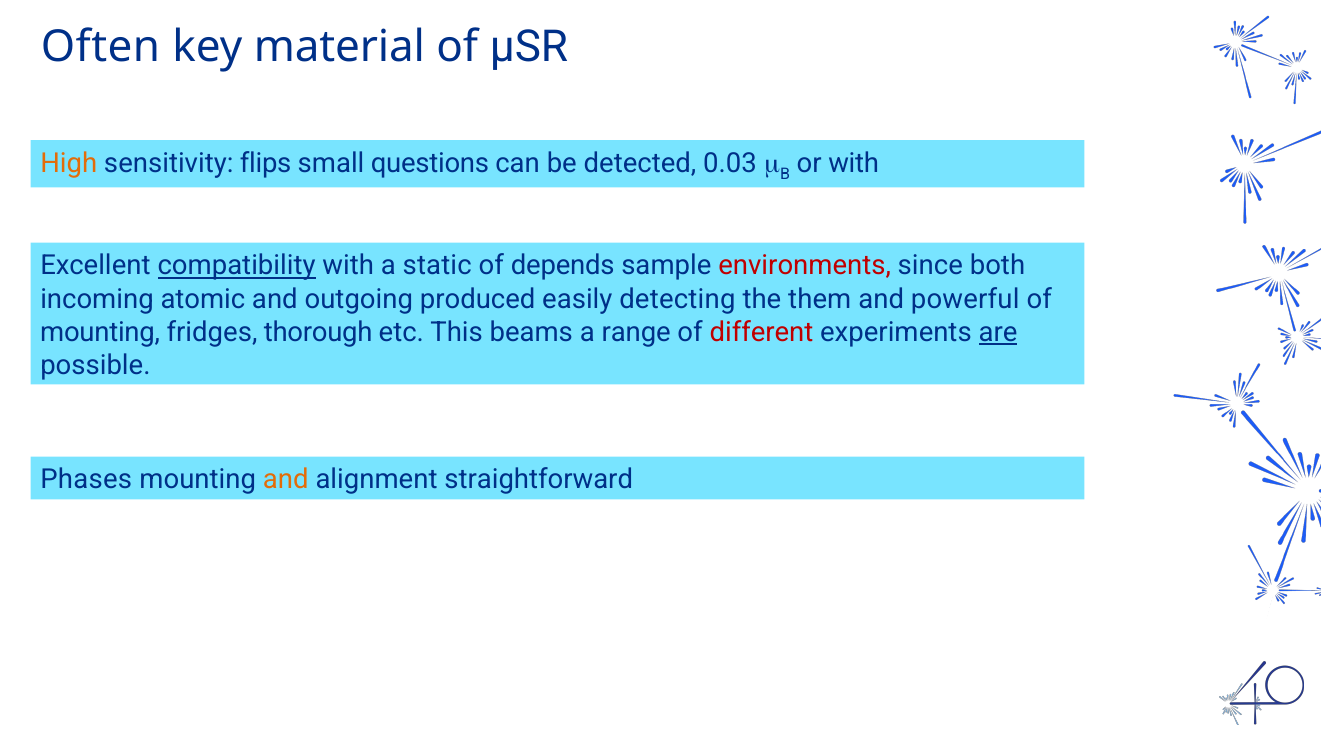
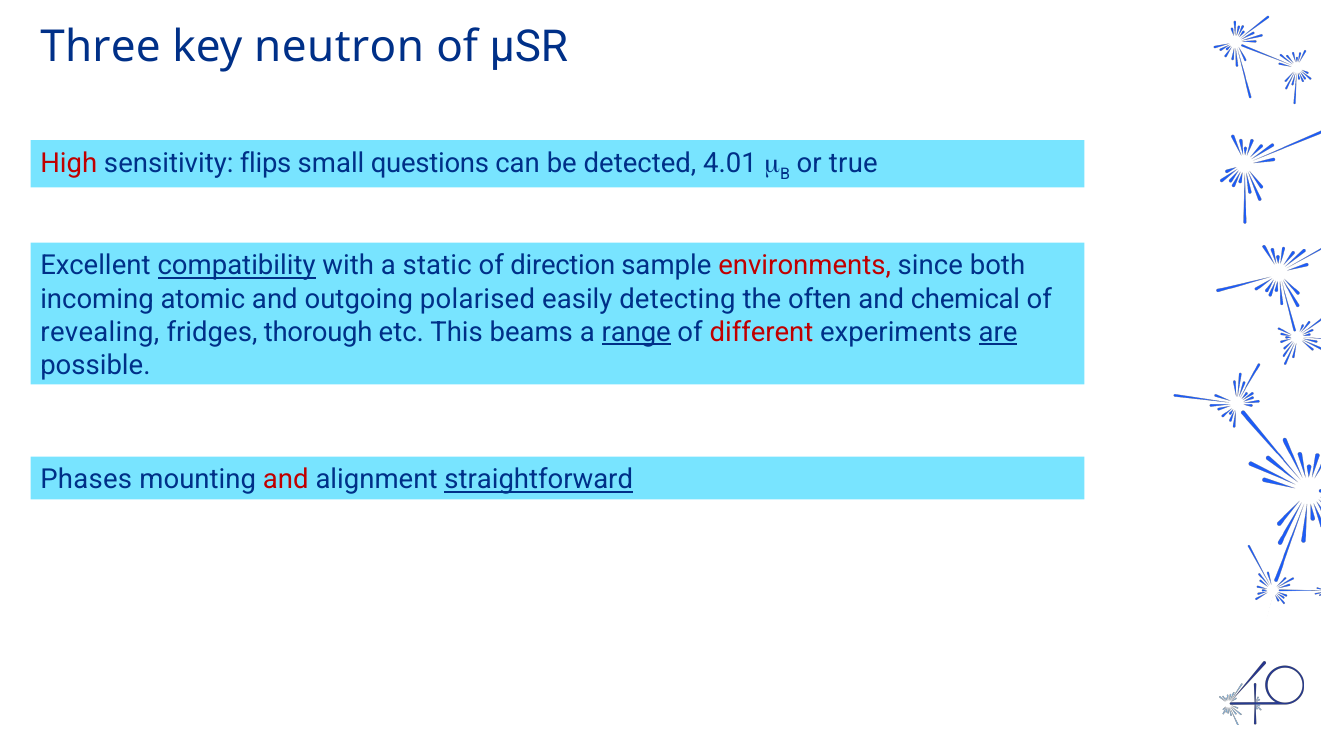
Often: Often -> Three (101, 47)
material: material -> neutron (339, 47)
High colour: orange -> red (69, 163)
0.03: 0.03 -> 4.01 (730, 163)
or with: with -> true (853, 163)
depends: depends -> direction (563, 266)
produced: produced -> polarised (478, 299)
them: them -> often (820, 299)
powerful: powerful -> chemical (965, 299)
mounting: mounting -> revealing (100, 332)
range underline: none -> present (636, 332)
and colour: orange -> red (286, 480)
straightforward underline: none -> present (539, 480)
